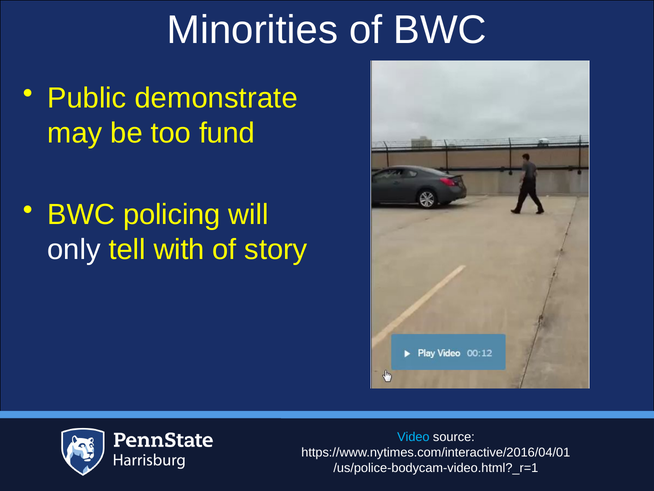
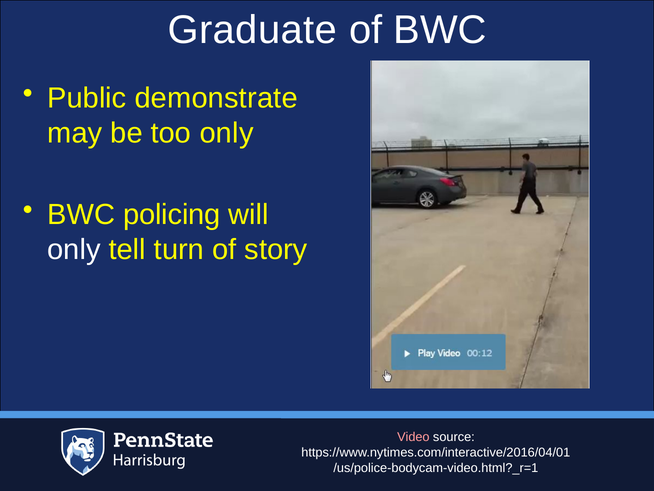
Minorities: Minorities -> Graduate (252, 30)
too fund: fund -> only (227, 133)
with: with -> turn (179, 249)
Video colour: light blue -> pink (413, 437)
